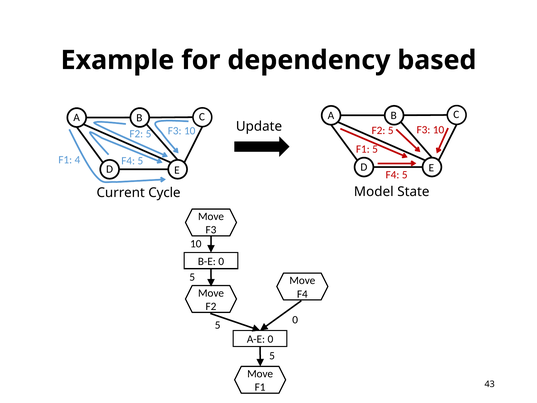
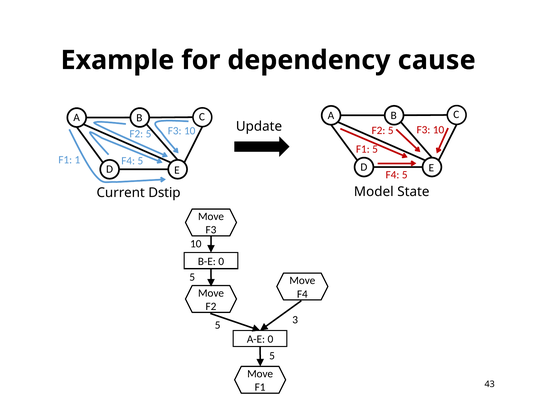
based: based -> cause (437, 60)
4: 4 -> 1 (77, 160)
Cycle: Cycle -> Dstip (164, 193)
5 0: 0 -> 3 (295, 320)
